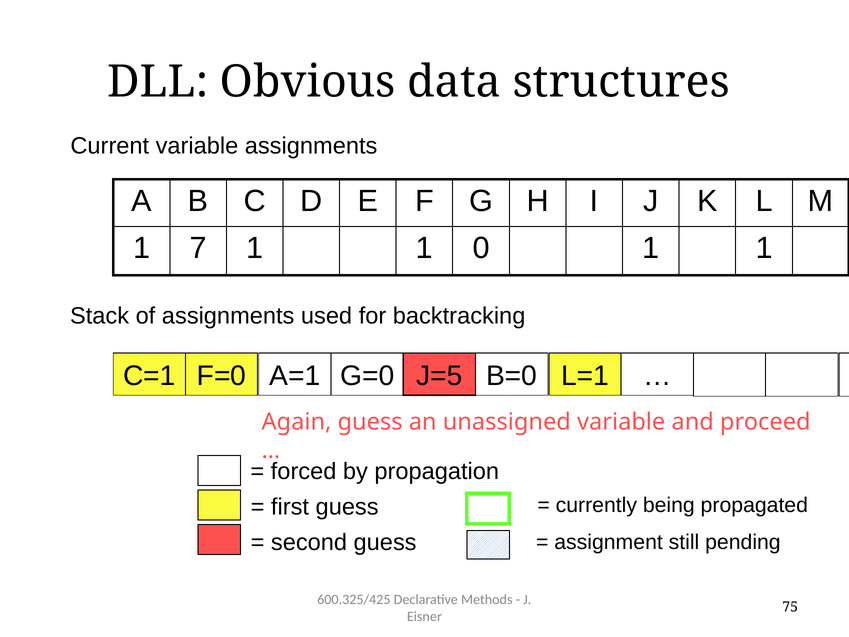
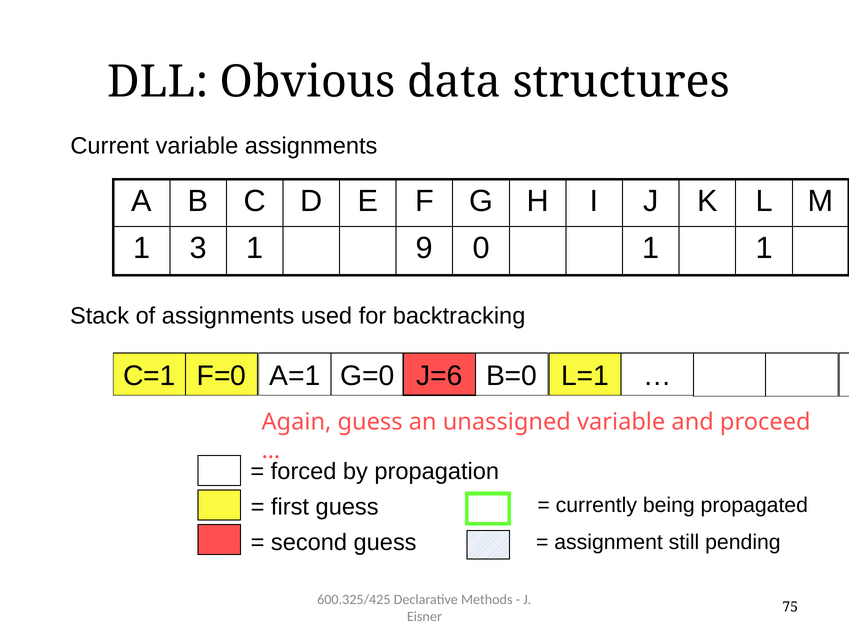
7: 7 -> 3 (198, 248)
1: 1 -> 9 (424, 248)
J=5: J=5 -> J=6 (439, 376)
